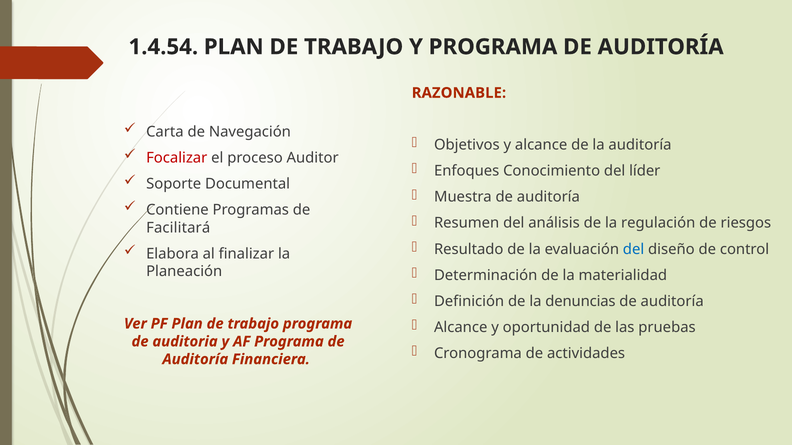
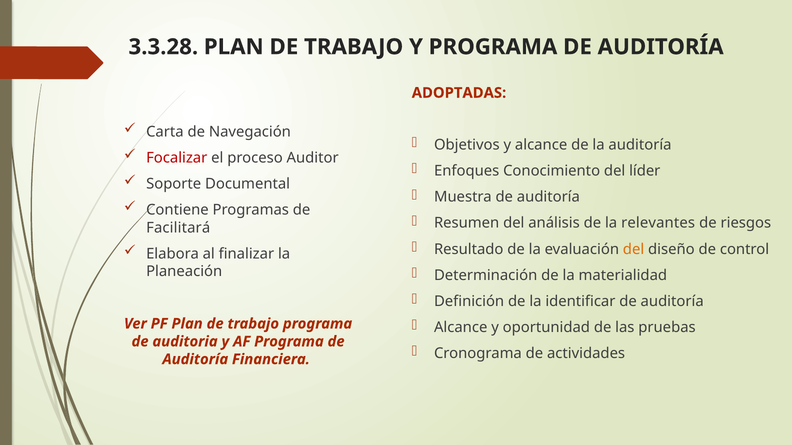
1.4.54: 1.4.54 -> 3.3.28 (163, 47)
RAZONABLE: RAZONABLE -> ADOPTADAS (459, 93)
regulación: regulación -> relevantes (658, 223)
del colour: blue -> orange (634, 249)
denuncias: denuncias -> identificar (580, 302)
